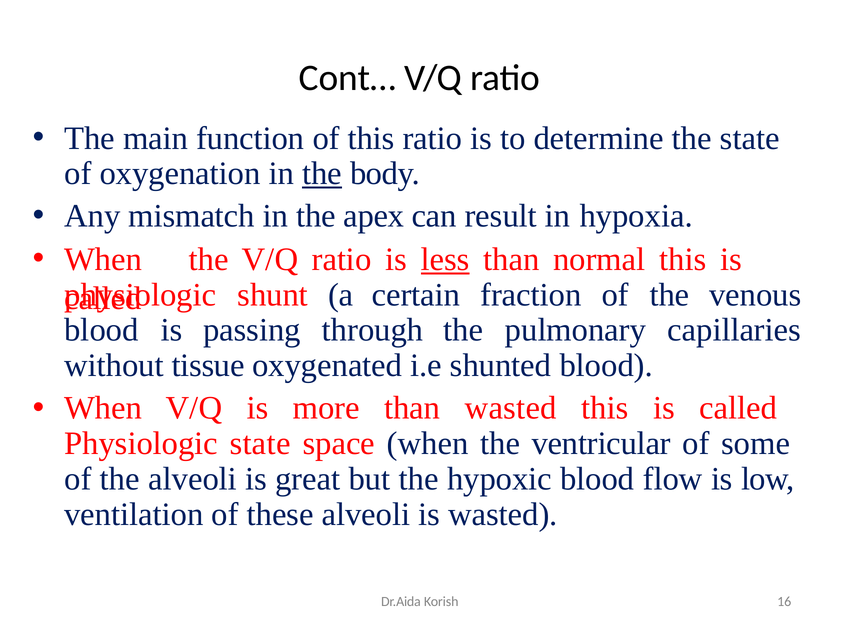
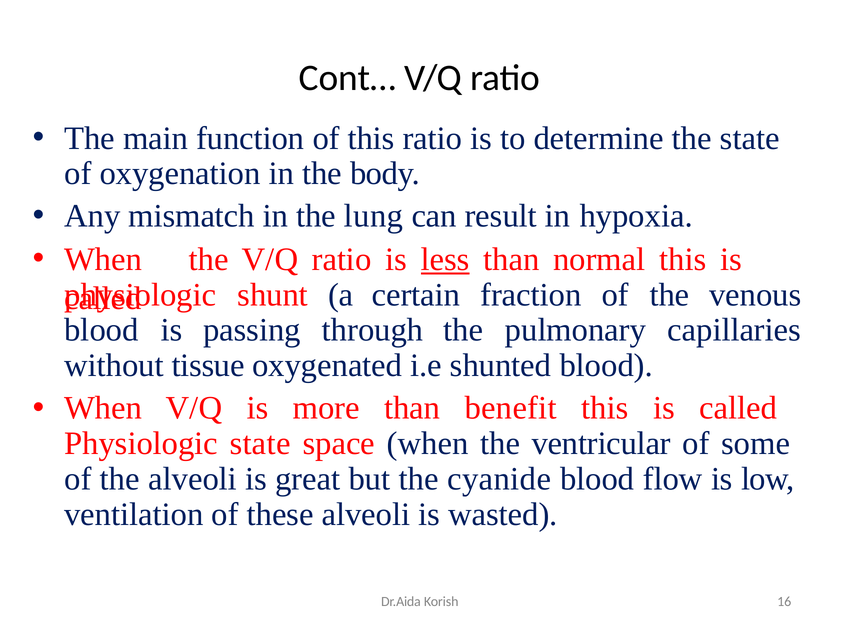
the underline: present -> none (322, 174)
apex: apex -> lung (374, 216)
than wasted: wasted -> benefit (511, 409)
hypoxic: hypoxic -> cyanide (499, 479)
